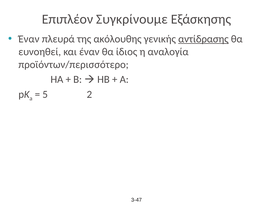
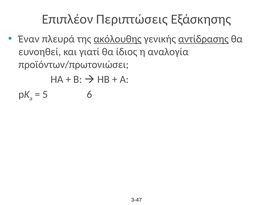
Συγκρίνουμε: Συγκρίνουμε -> Περιπτώσεις (132, 19)
ακόλουθης underline: none -> present (118, 39)
και έναν: έναν -> γιατί (89, 52)
προϊόντων/περισσότερο: προϊόντων/περισσότερο -> προϊόντων/πρωτονιώσει (74, 64)
2: 2 -> 6 (89, 94)
